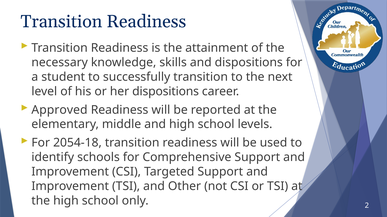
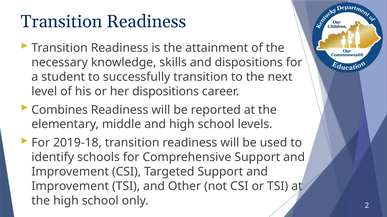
Approved: Approved -> Combines (60, 110)
2054-18: 2054-18 -> 2019-18 (77, 143)
